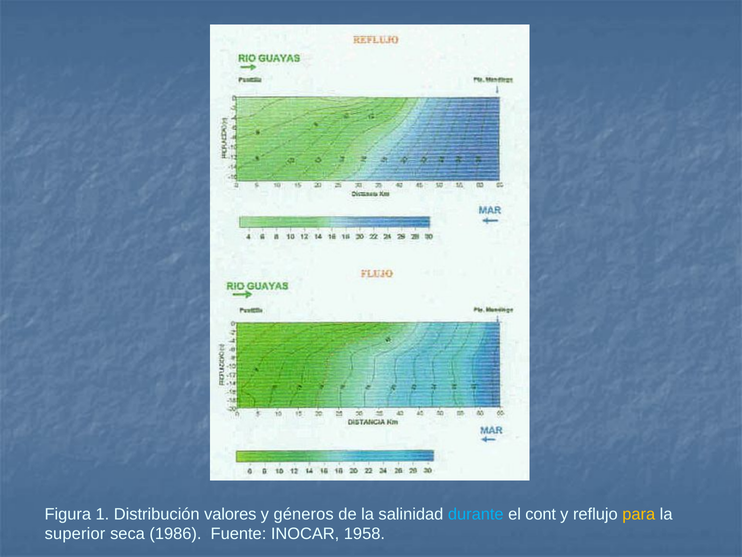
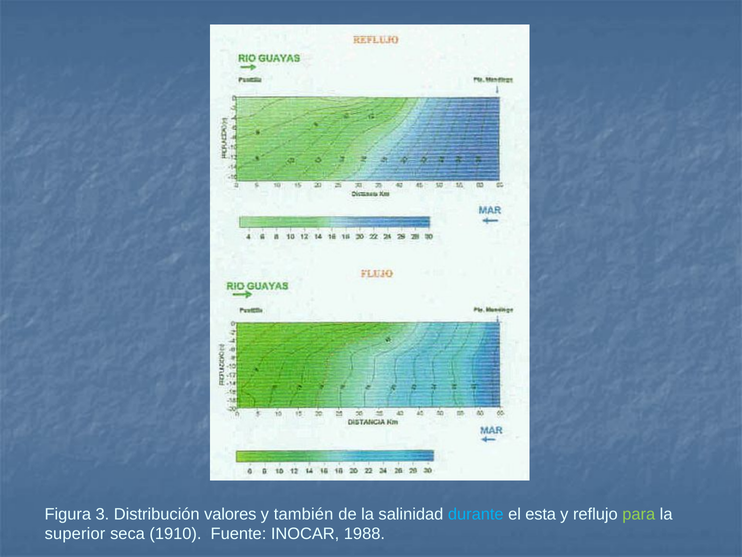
1: 1 -> 3 (102, 514)
géneros: géneros -> también (304, 514)
cont: cont -> esta (541, 514)
para colour: yellow -> light green (639, 514)
1986: 1986 -> 1910 (175, 534)
1958: 1958 -> 1988 (364, 534)
